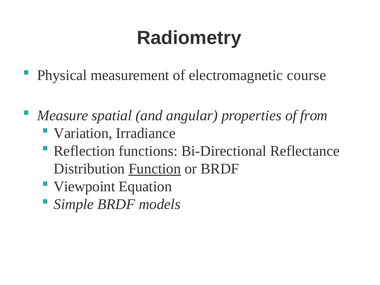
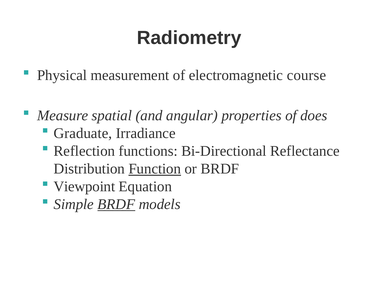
from: from -> does (314, 116)
Variation: Variation -> Graduate (83, 133)
BRDF underline: none -> present (116, 204)
